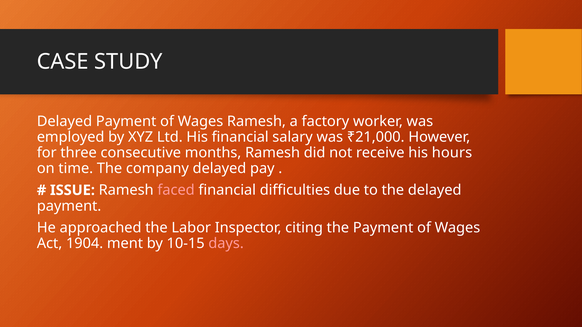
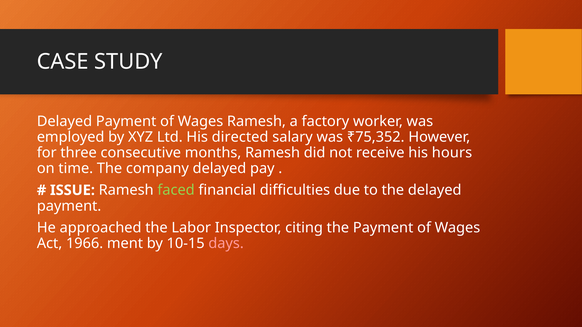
His financial: financial -> directed (240, 137)
₹21,000: ₹21,000 -> ₹75,352 (376, 137)
faced colour: pink -> light green (176, 190)
1904: 1904 -> 1966 (85, 244)
